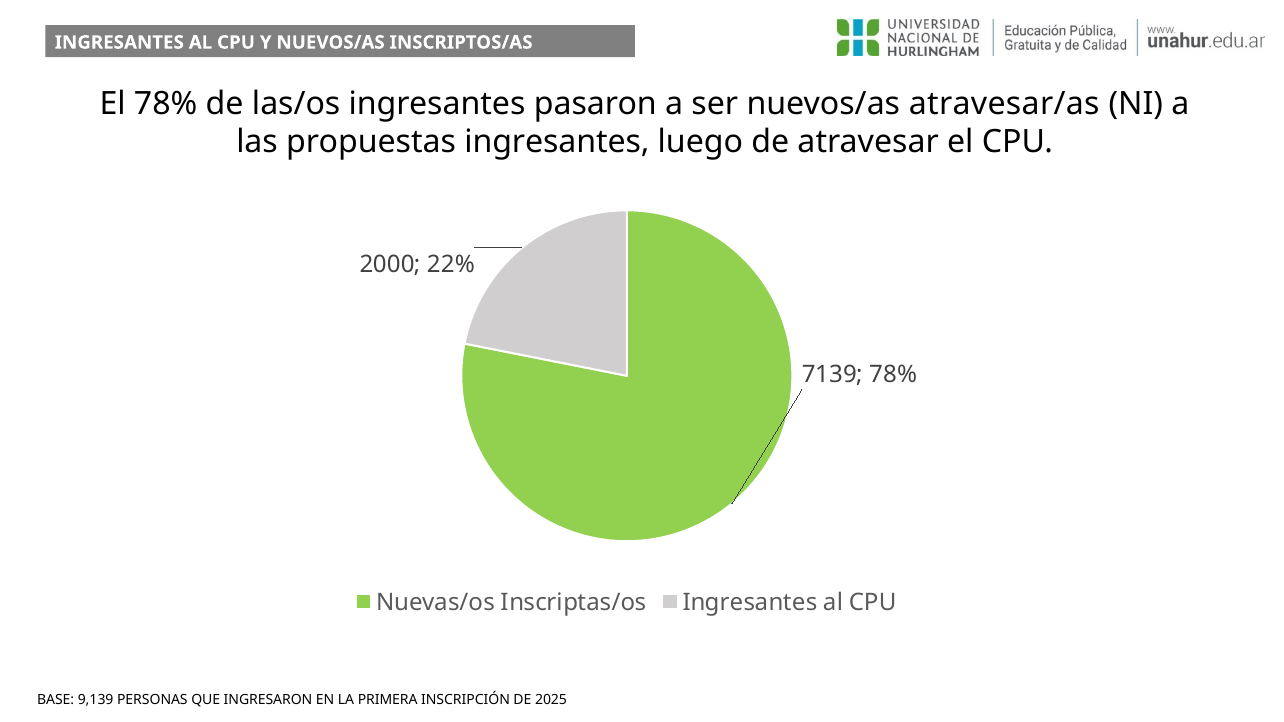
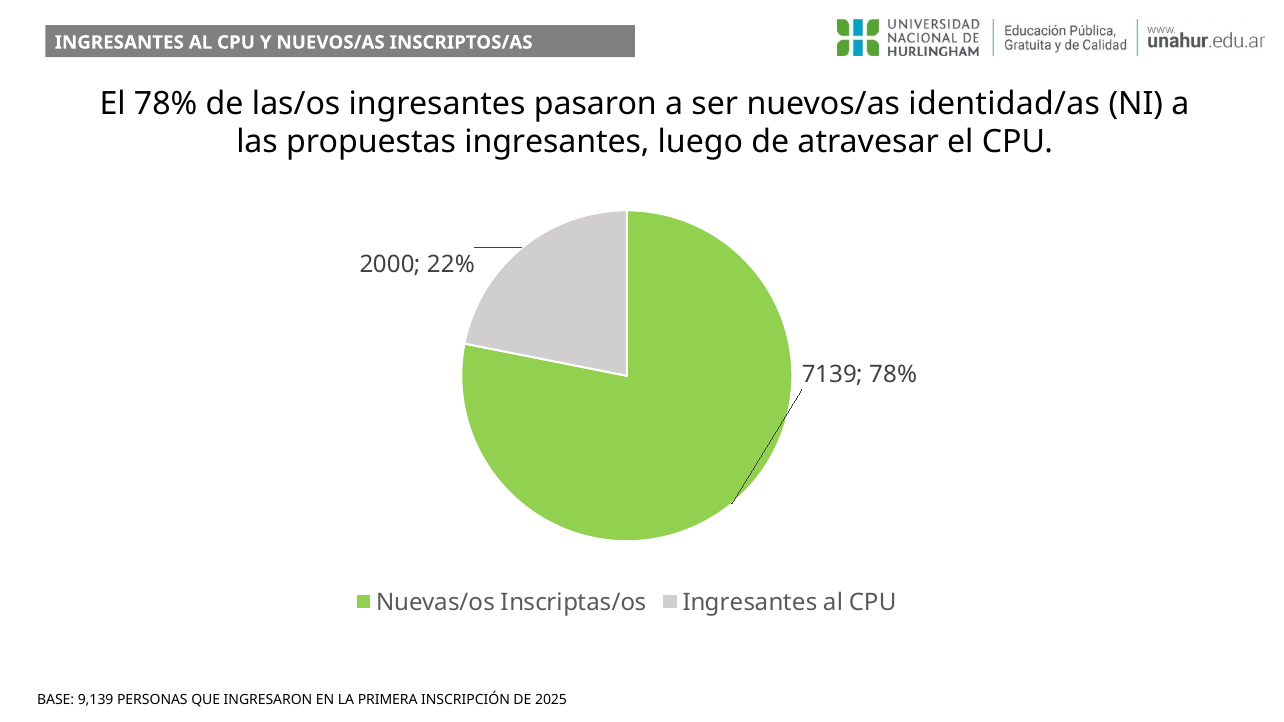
atravesar/as: atravesar/as -> identidad/as (1004, 104)
